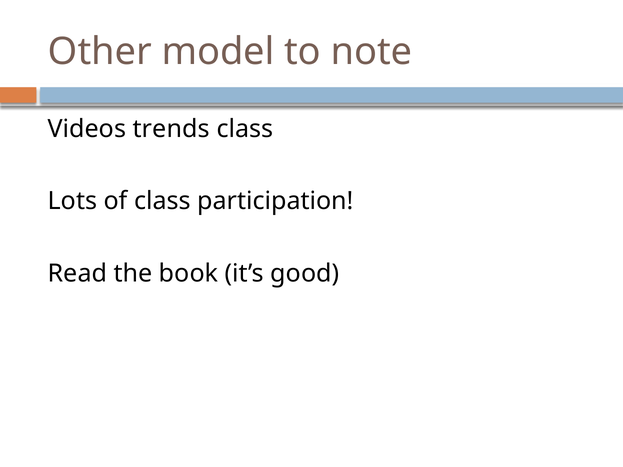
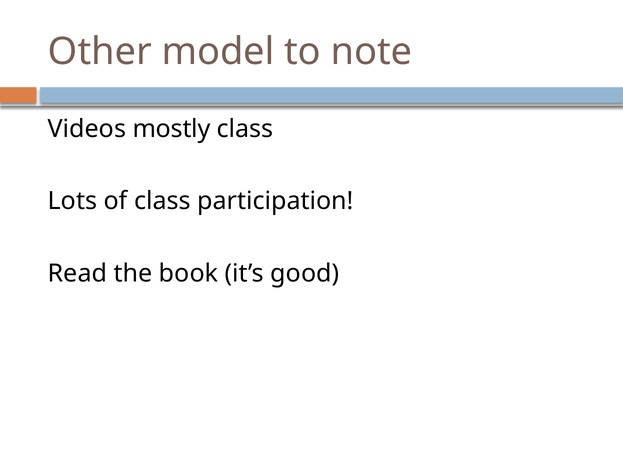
trends: trends -> mostly (172, 129)
